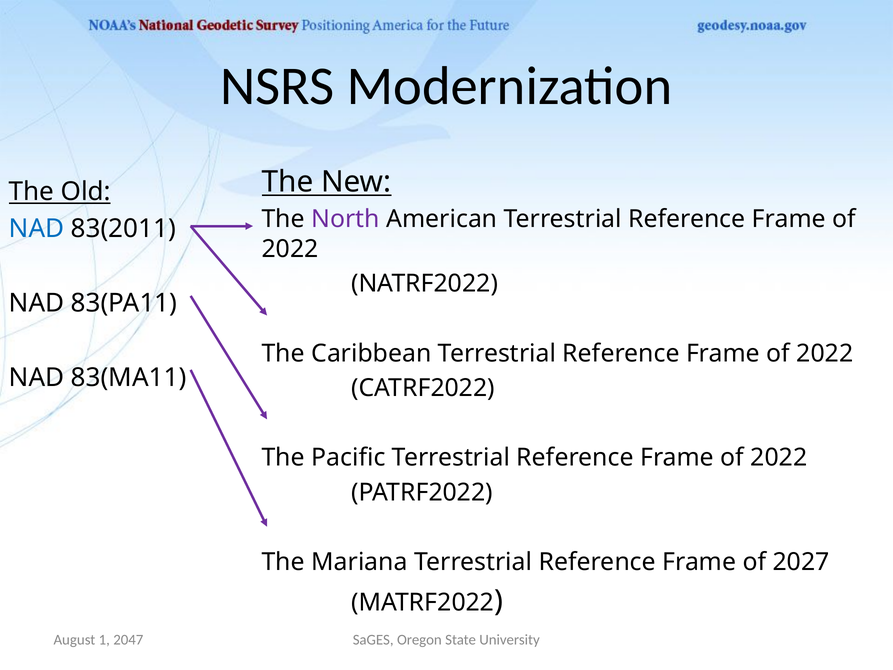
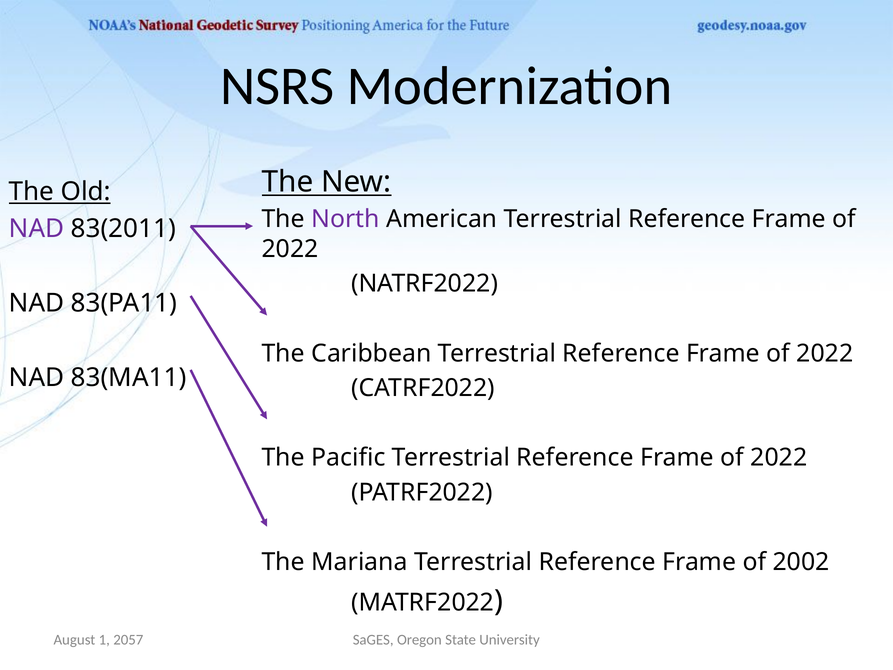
NAD colour: blue -> purple (36, 229)
2027: 2027 -> 2002 (801, 562)
2047: 2047 -> 2057 (128, 640)
